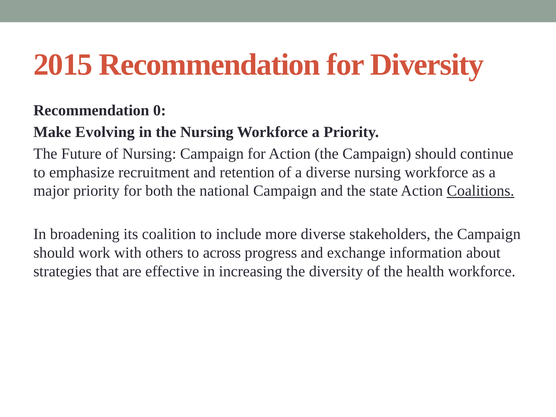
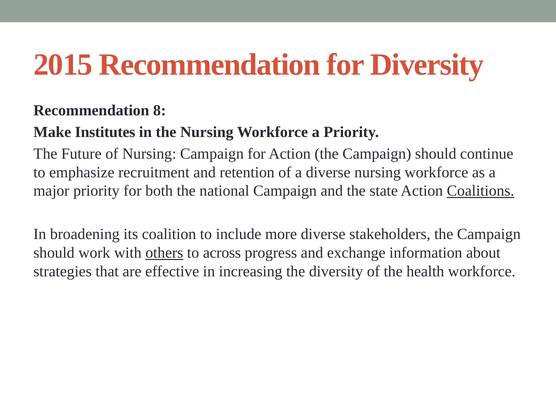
0: 0 -> 8 (160, 110)
Evolving: Evolving -> Institutes (105, 132)
others underline: none -> present (164, 253)
